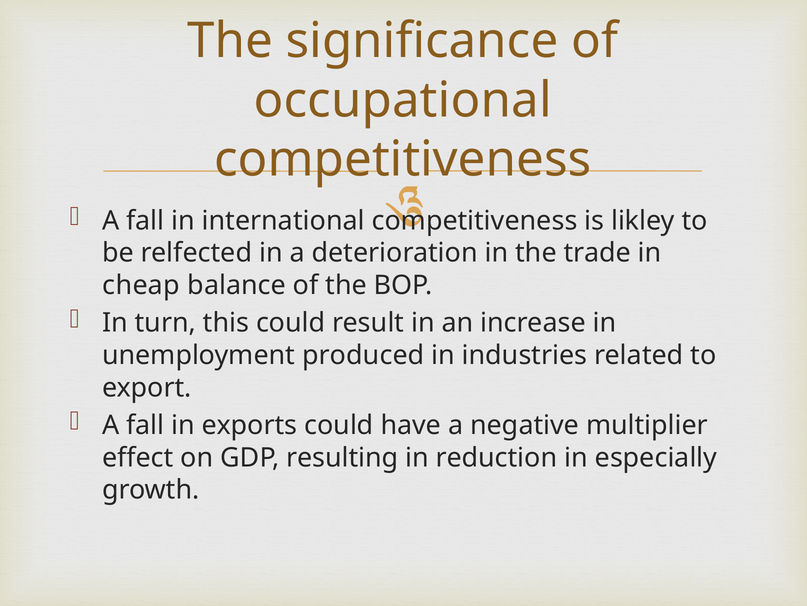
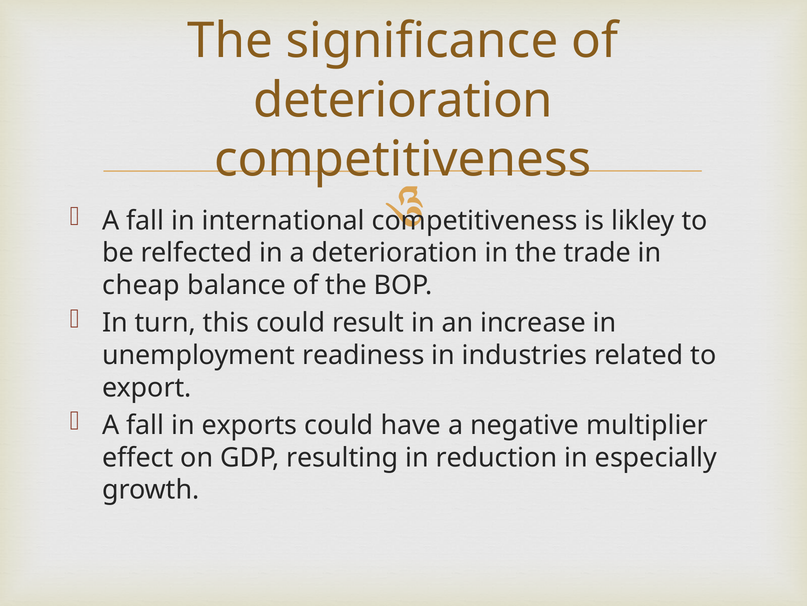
occupational: occupational -> deterioration (403, 100)
produced: produced -> readiness (363, 355)
